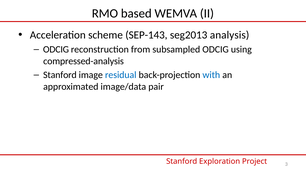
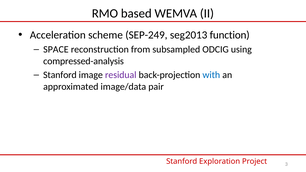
SEP-143: SEP-143 -> SEP-249 (146, 35)
analysis: analysis -> function (230, 35)
ODCIG: ODCIG -> SPACE (56, 50)
residual colour: blue -> purple (121, 75)
